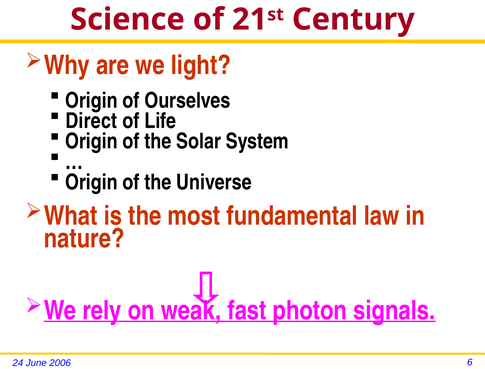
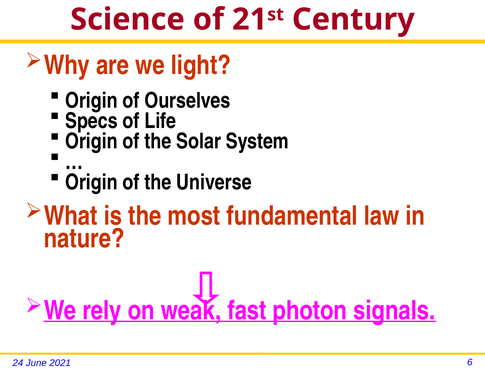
Direct: Direct -> Specs (91, 121)
2006: 2006 -> 2021 (60, 363)
